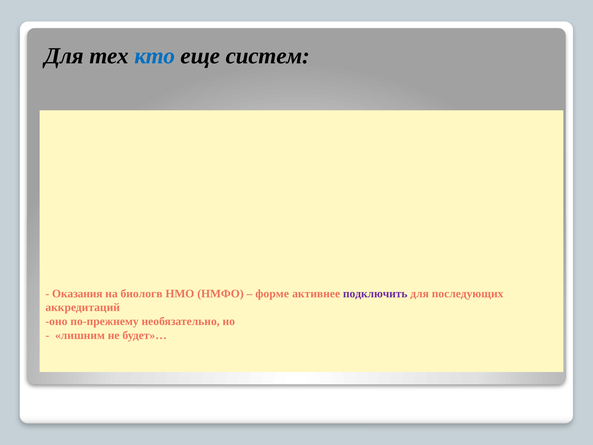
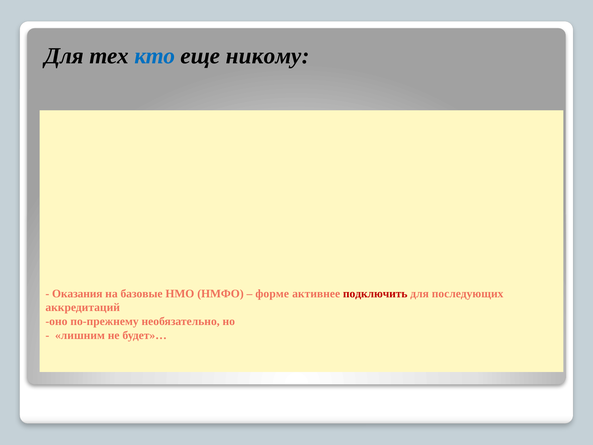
систем: систем -> никому (268, 56)
биологв: биологв -> базовые (142, 293)
подключить colour: purple -> red (375, 293)
